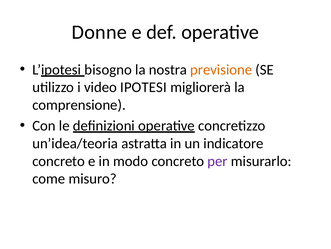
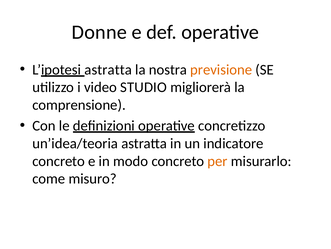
bisogno: bisogno -> astratta (108, 69)
IPOTESI: IPOTESI -> STUDIO (143, 87)
per colour: purple -> orange (217, 161)
